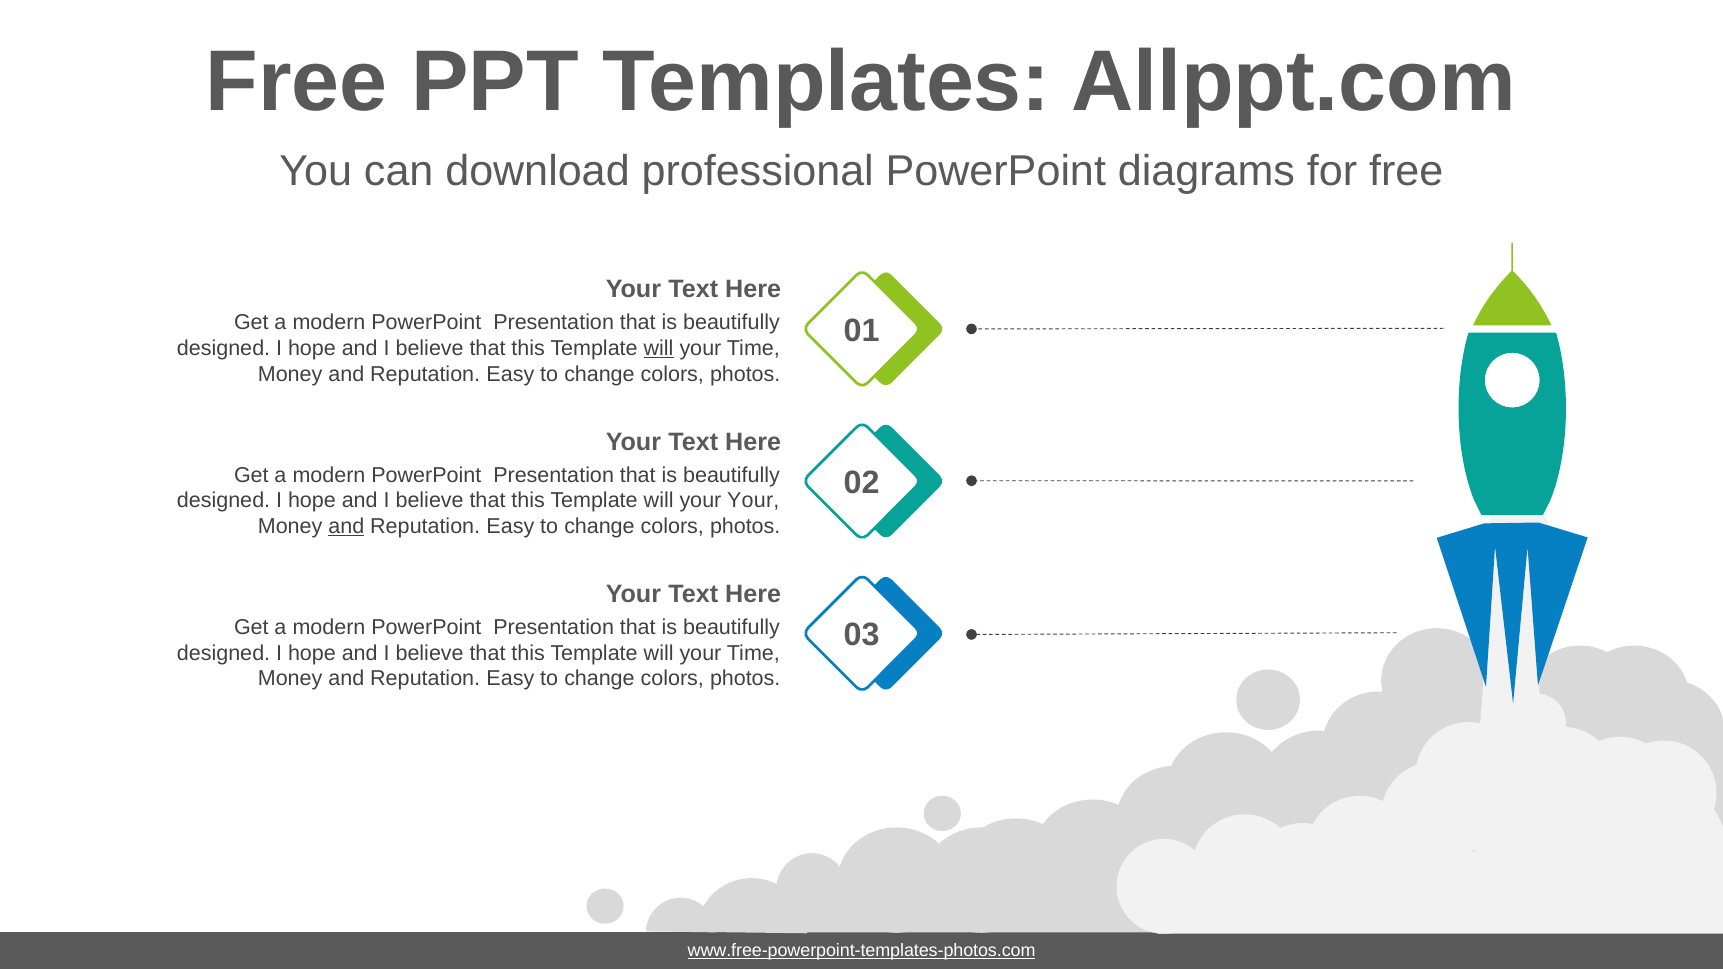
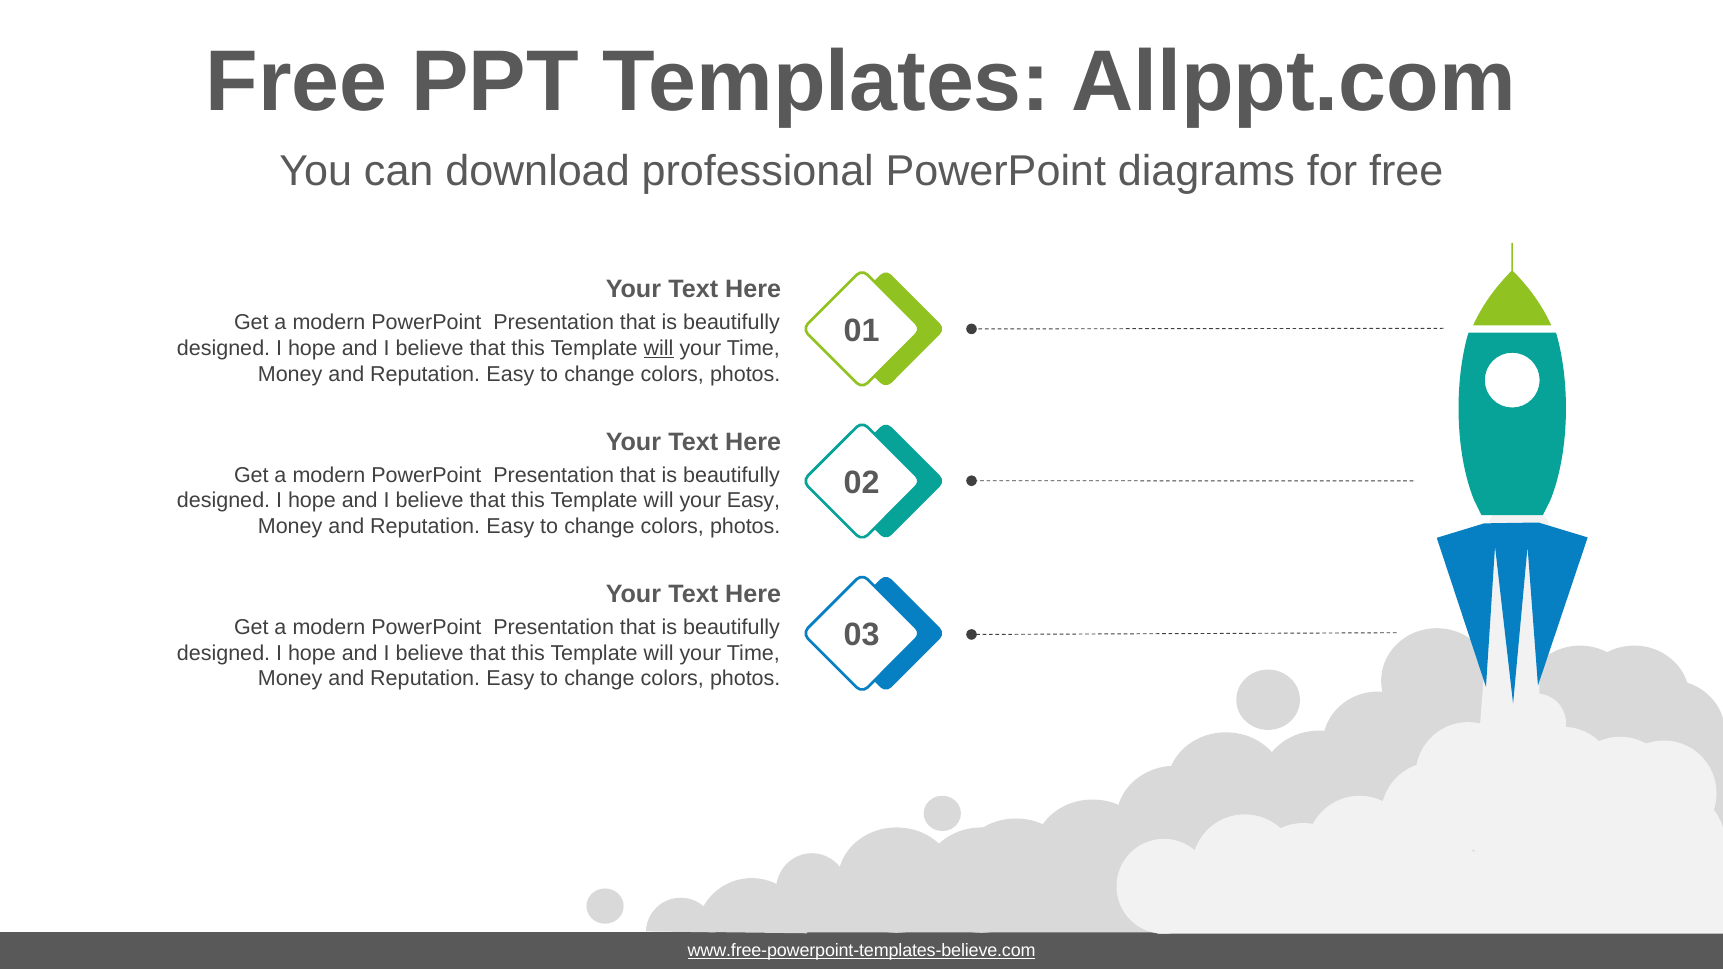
your Your: Your -> Easy (754, 501)
and underline: present -> none (346, 527)
www.free-powerpoint-templates-photos.com: www.free-powerpoint-templates-photos.com -> www.free-powerpoint-templates-believe.com (862, 951)
